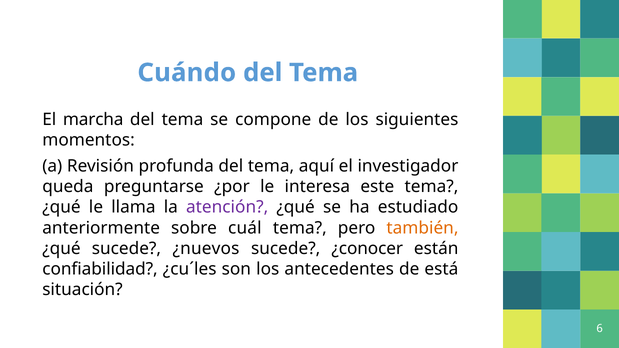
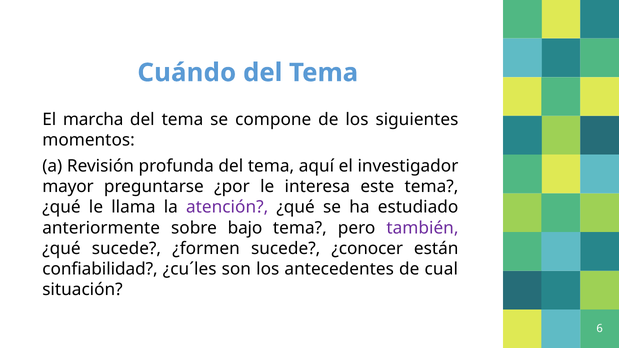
queda: queda -> mayor (68, 187)
cuál: cuál -> bajo (245, 228)
también colour: orange -> purple (422, 228)
¿nuevos: ¿nuevos -> ¿formen (206, 249)
está: está -> cual (441, 269)
